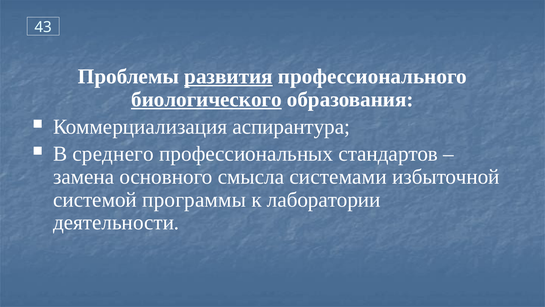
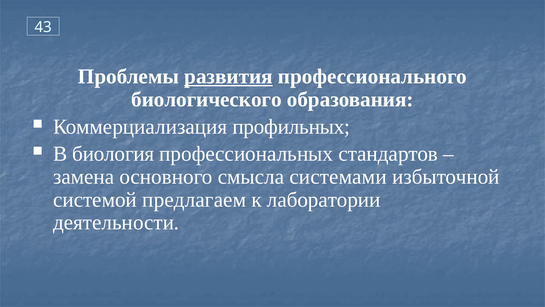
биологического underline: present -> none (206, 99)
аспирантура: аспирантура -> профильных (291, 126)
среднего: среднего -> биология (113, 154)
программы: программы -> предлагаем (194, 199)
